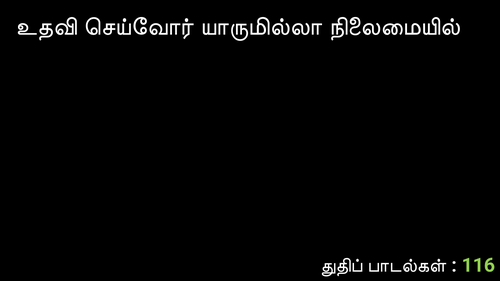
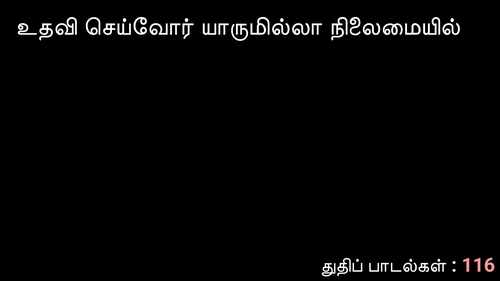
116 colour: light green -> pink (478, 266)
